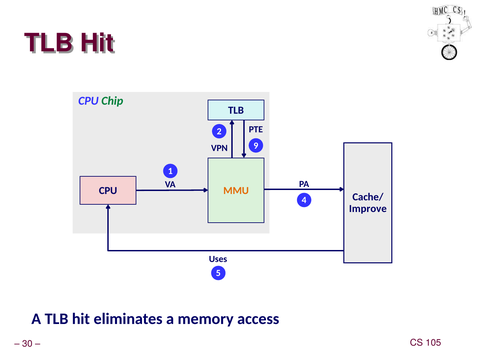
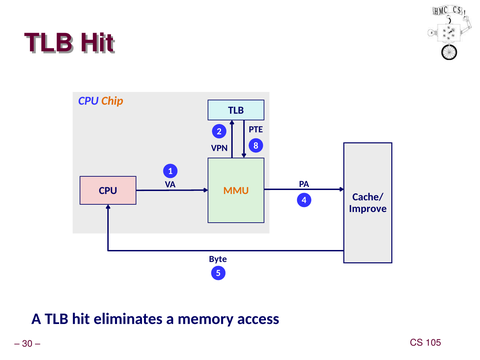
Chip colour: green -> orange (112, 101)
9: 9 -> 8 (256, 146)
Uses: Uses -> Byte (218, 259)
